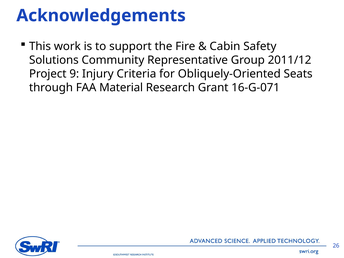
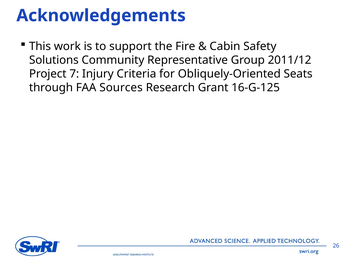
9: 9 -> 7 (74, 74)
Material: Material -> Sources (121, 88)
16-G-071: 16-G-071 -> 16-G-125 (256, 88)
